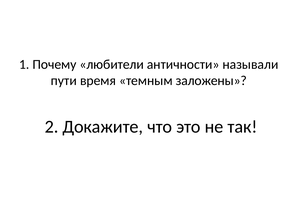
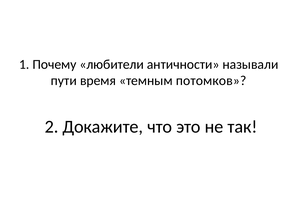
заложены: заложены -> потомков (211, 81)
